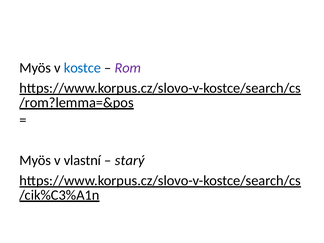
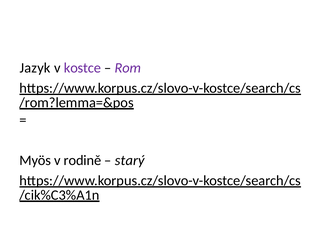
Myös: Myös -> Jazyk (35, 68)
kostce colour: blue -> purple (82, 68)
vlastní: vlastní -> rodině (82, 160)
